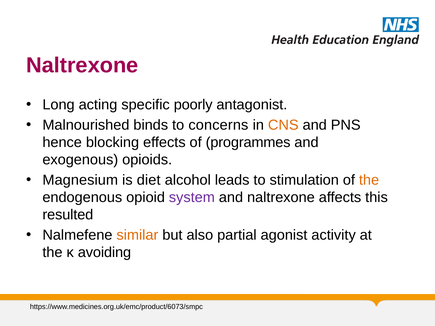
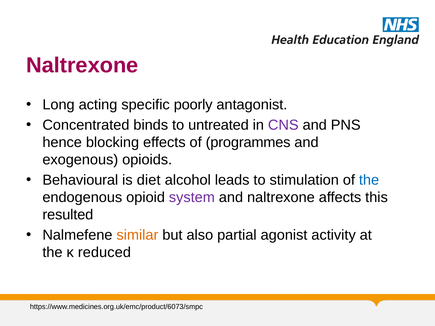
Malnourished: Malnourished -> Concentrated (86, 125)
concerns: concerns -> untreated (218, 125)
CNS colour: orange -> purple (283, 125)
Magnesium: Magnesium -> Behavioural (80, 180)
the colour: orange -> blue (369, 180)
avoiding: avoiding -> reduced (104, 253)
